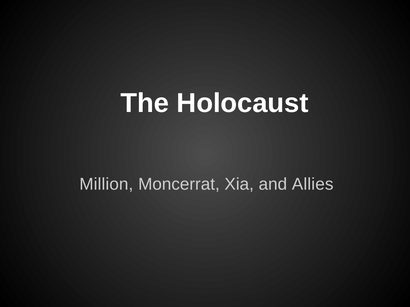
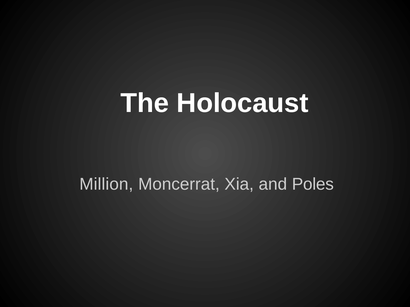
Allies: Allies -> Poles (313, 184)
